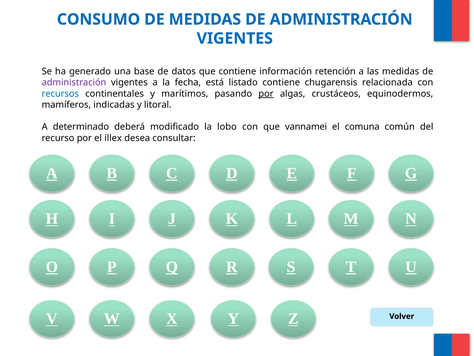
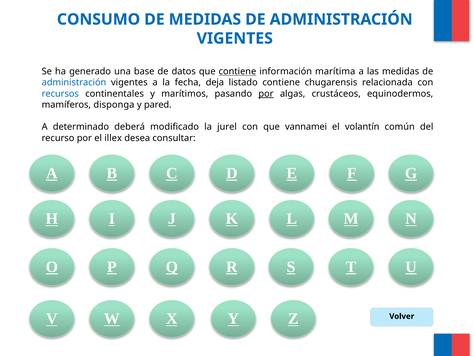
contiene underline: none -> present (237, 71)
retención: retención -> marítima (335, 71)
administración colour: purple -> blue (74, 83)
está: está -> deja (215, 83)
indicadas: indicadas -> disponga (114, 105)
litoral: litoral -> pared (158, 105)
lobo: lobo -> jurel (227, 127)
comuna: comuna -> volantín (362, 127)
